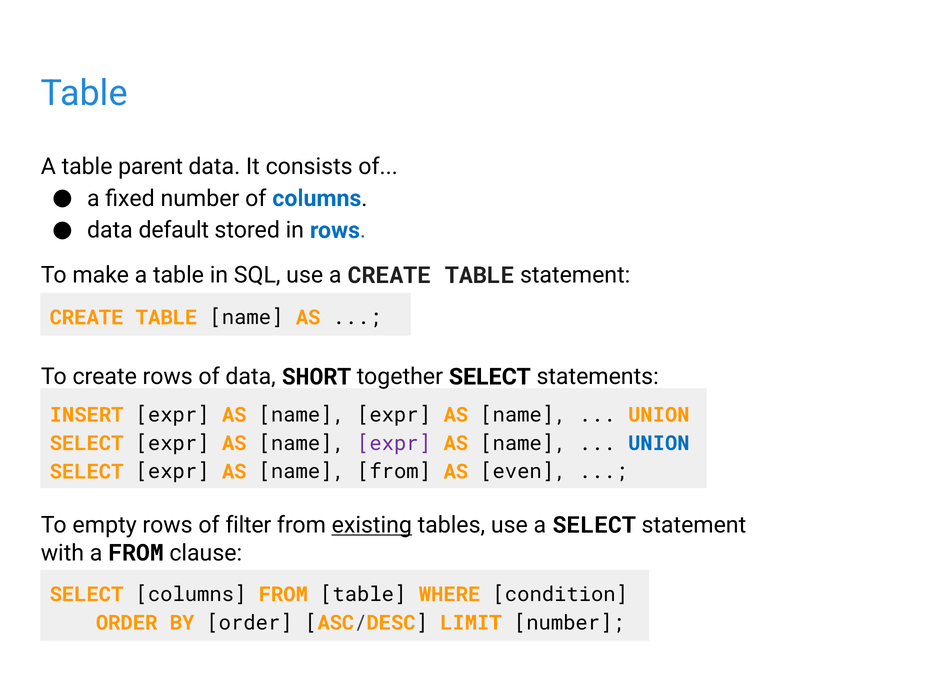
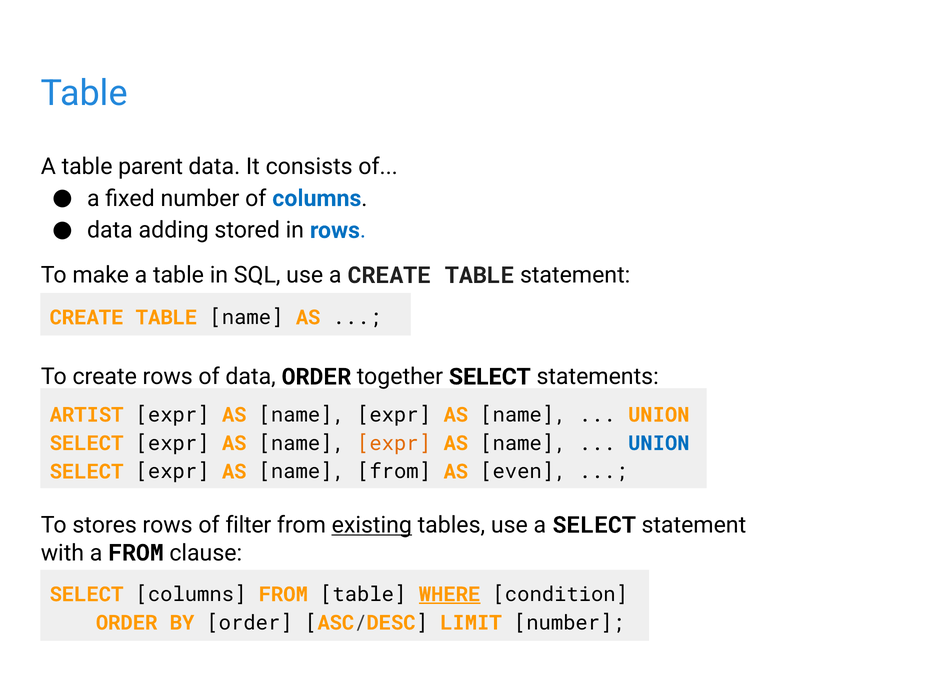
default: default -> adding (174, 230)
data SHORT: SHORT -> ORDER (316, 377)
INSERT: INSERT -> ARTIST (87, 415)
expr colour: purple -> orange (394, 443)
empty: empty -> stores (105, 525)
WHERE underline: none -> present (450, 594)
